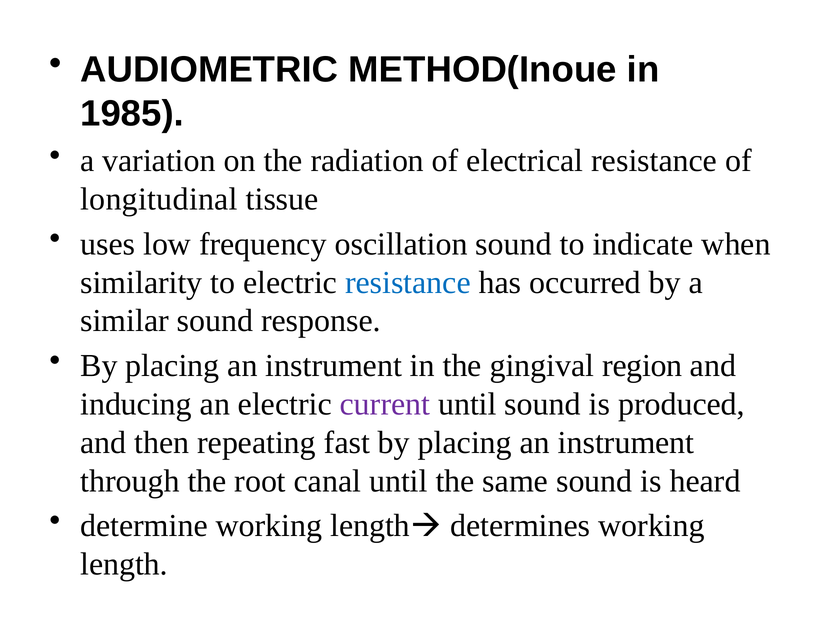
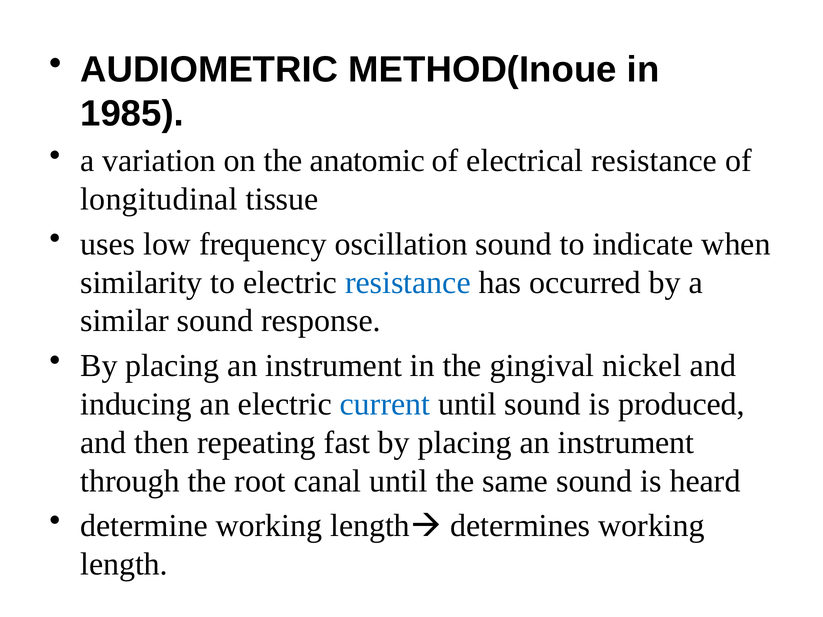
radiation: radiation -> anatomic (367, 161)
region: region -> nickel (642, 366)
current colour: purple -> blue (385, 404)
